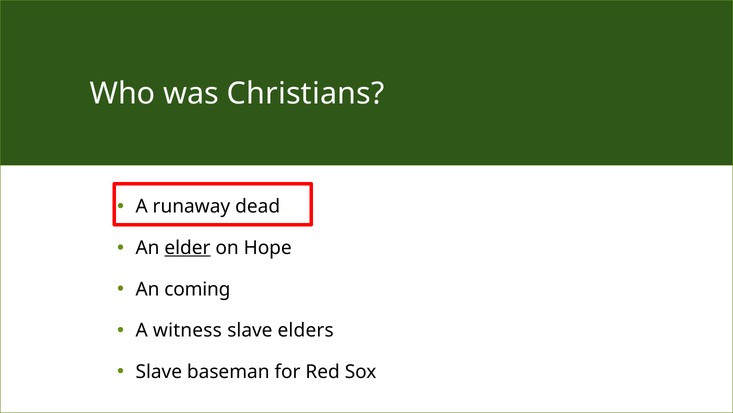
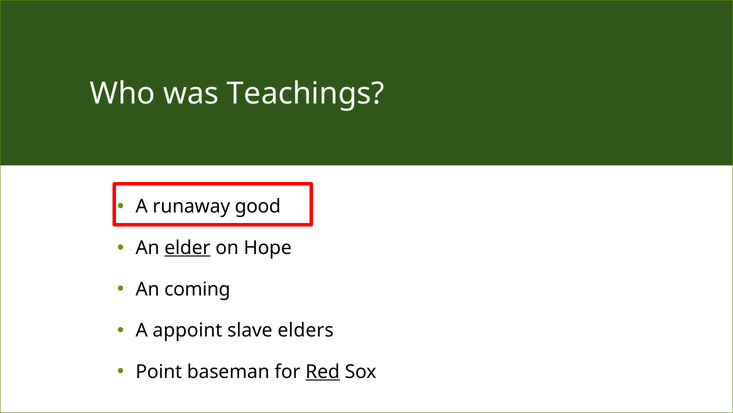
Christians: Christians -> Teachings (306, 94)
dead: dead -> good (258, 206)
witness: witness -> appoint (187, 330)
Slave: Slave -> Point (159, 371)
Red underline: none -> present (323, 371)
